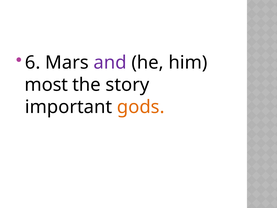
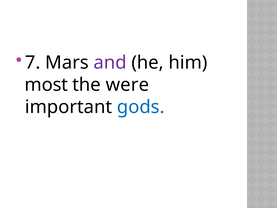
6: 6 -> 7 (33, 62)
story: story -> were (127, 85)
gods colour: orange -> blue (141, 107)
